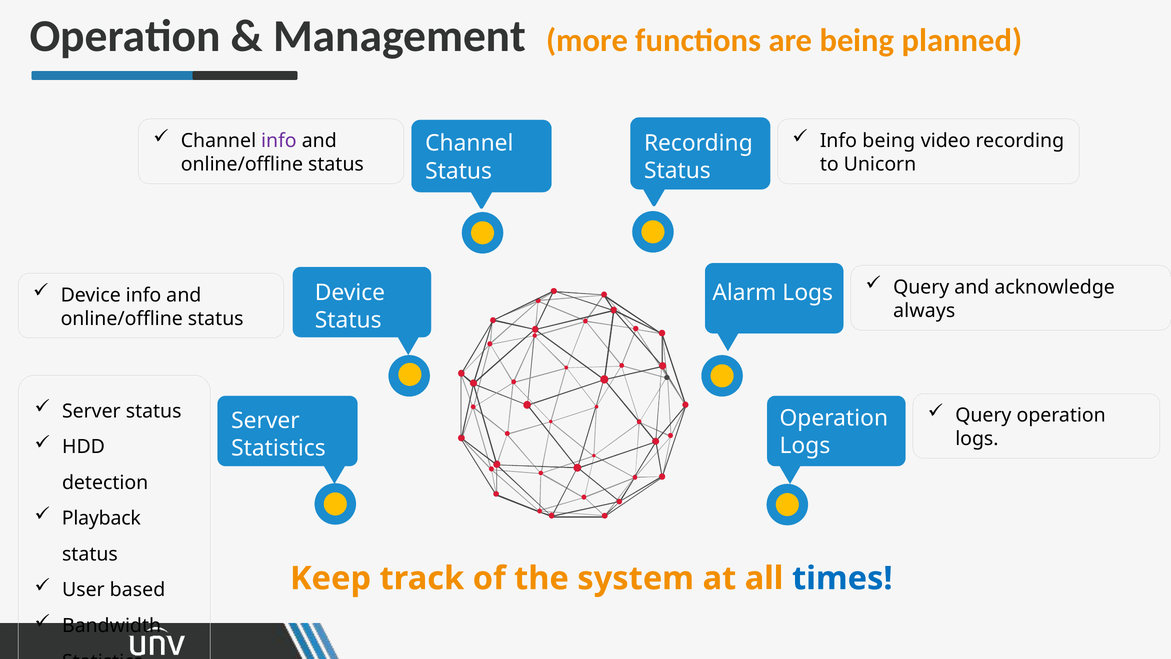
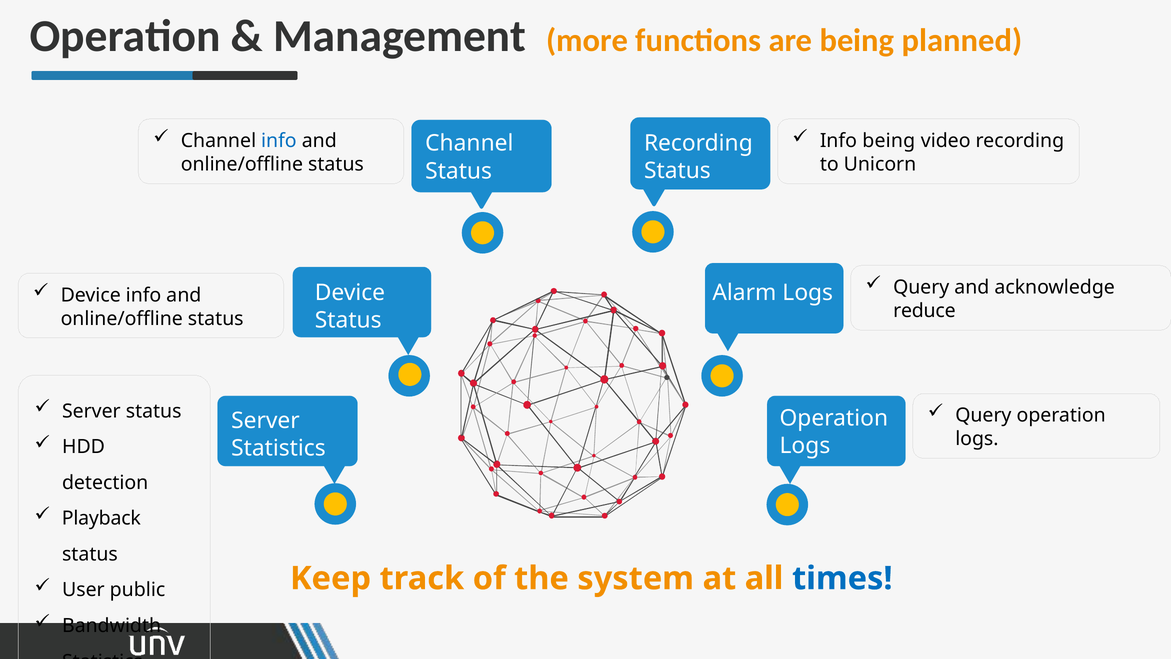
info colour: purple -> blue (279, 141)
always: always -> reduce (924, 311)
based: based -> public (138, 590)
